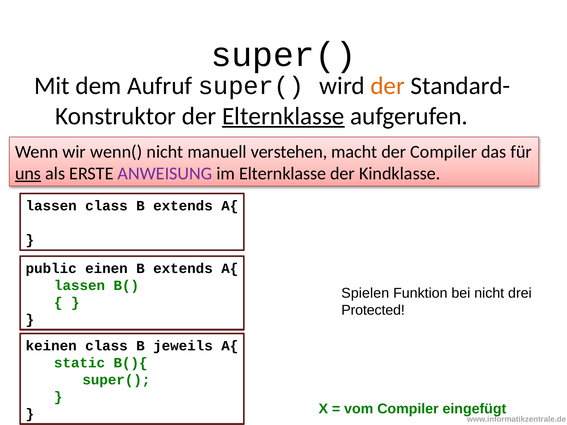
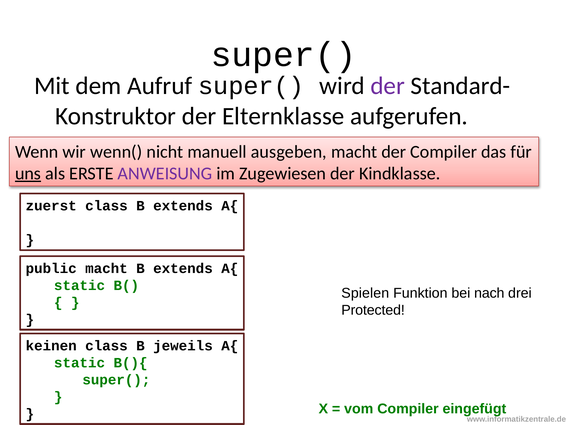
der colour: orange -> purple (388, 86)
Elternklasse underline: present -> none (283, 116)
verstehen: verstehen -> ausgeben (289, 152)
im Elternklasse: Elternklasse -> Zugewiesen (283, 174)
lassen: lassen -> zuerst (51, 206)
public einen: einen -> macht (106, 269)
lassen: lassen -> static (80, 286)
bei nicht: nicht -> nach (489, 293)
